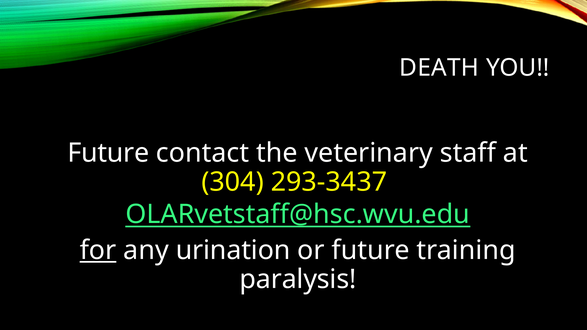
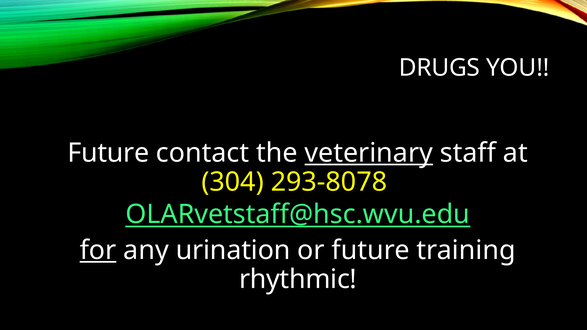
DEATH: DEATH -> DRUGS (439, 68)
veterinary underline: none -> present (369, 153)
293-3437: 293-3437 -> 293-8078 (329, 182)
paralysis: paralysis -> rhythmic (298, 279)
